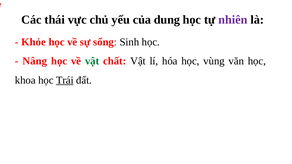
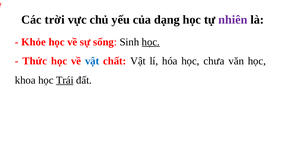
thái: thái -> trời (55, 20)
dung: dung -> dạng (167, 20)
học underline: none -> present (151, 42)
Nâng: Nâng -> Thức (35, 61)
vật colour: green -> blue (92, 61)
vùng: vùng -> chưa (214, 61)
